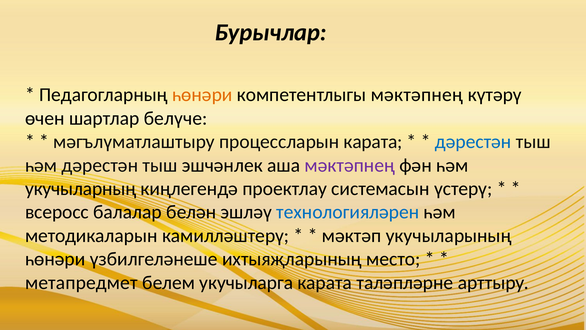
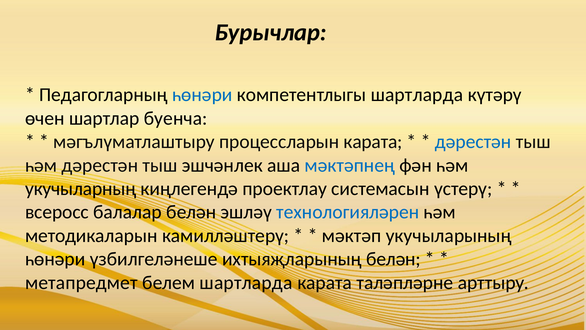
һөнәри colour: orange -> blue (202, 95)
компетентлыгы мәктәпнең: мәктәпнең -> шартларда (417, 95)
белүче: белүче -> буенча (176, 118)
мәктәпнең colour: purple -> blue (350, 165)
ихтыяҗларының место: место -> белән (393, 259)
белем укучыларга: укучыларга -> шартларда (246, 282)
